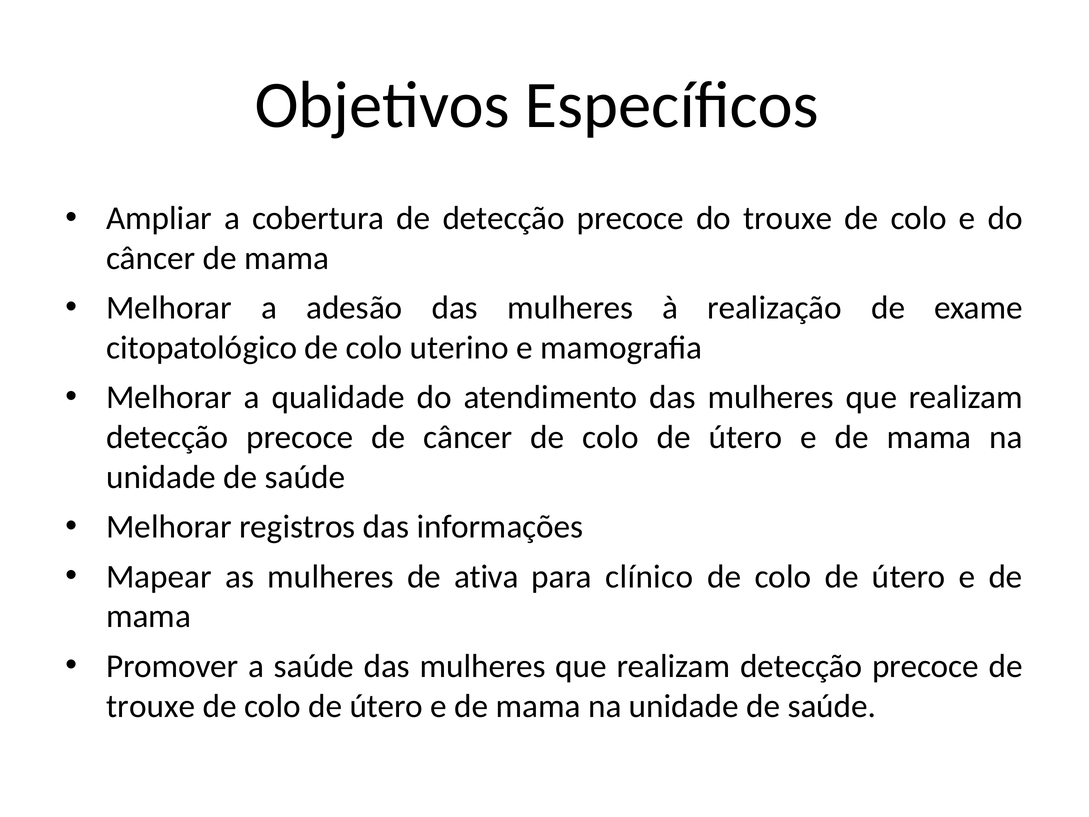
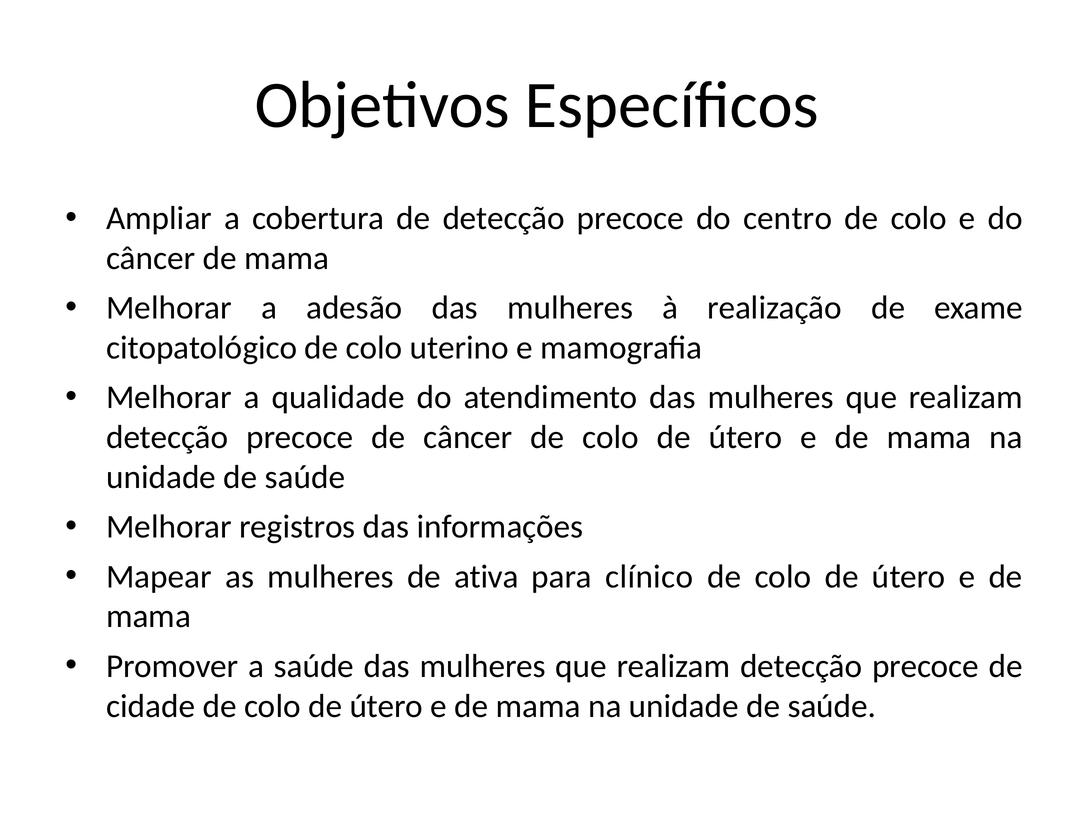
do trouxe: trouxe -> centro (788, 218)
trouxe: trouxe -> cidade (151, 706)
